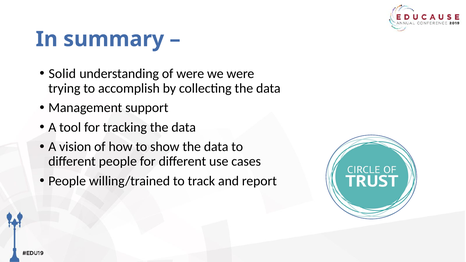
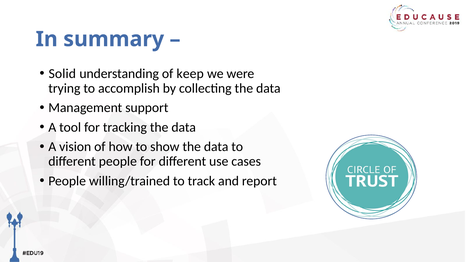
of were: were -> keep (190, 74)
